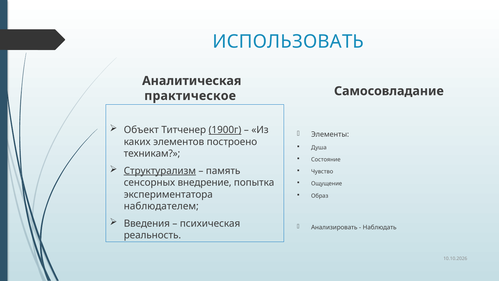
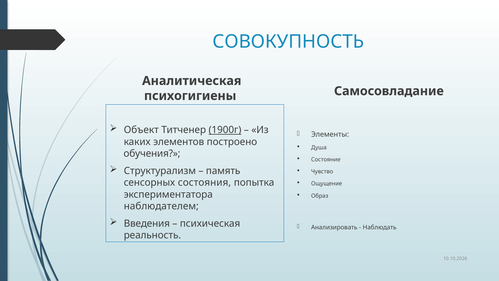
ИСПОЛЬЗОВАТЬ: ИСПОЛЬЗОВАТЬ -> СОВОКУПНОСТЬ (288, 41)
практическое: практическое -> психогигиены (190, 96)
техникам: техникам -> обучения (152, 154)
Структурализм underline: present -> none (160, 171)
внедрение: внедрение -> состояния (204, 182)
